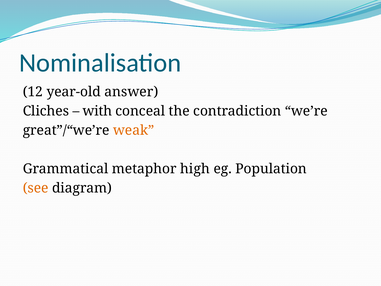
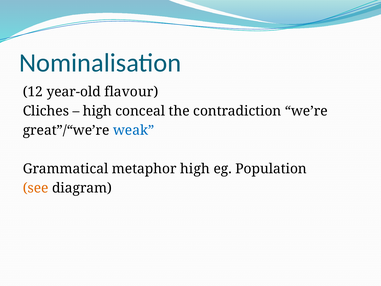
answer: answer -> flavour (131, 92)
with: with -> high (97, 111)
weak colour: orange -> blue (134, 130)
